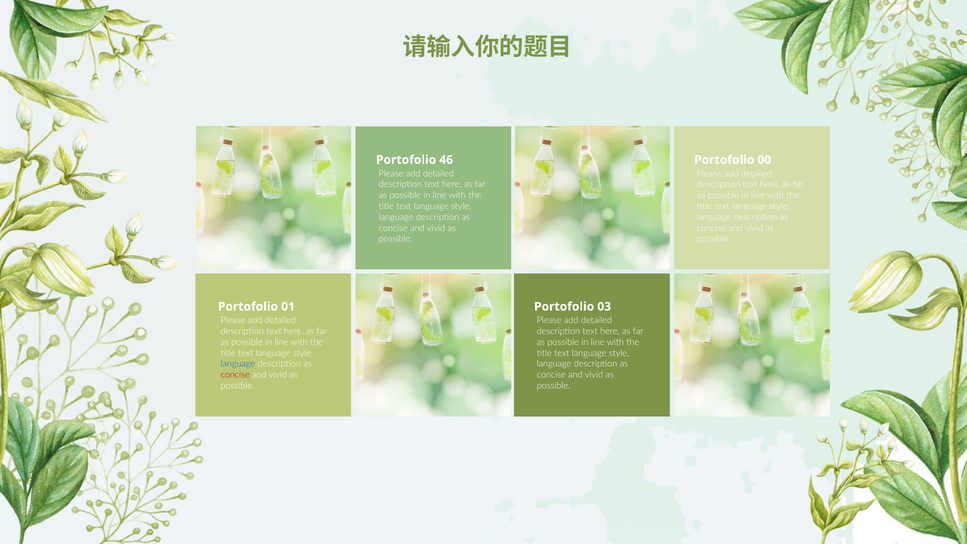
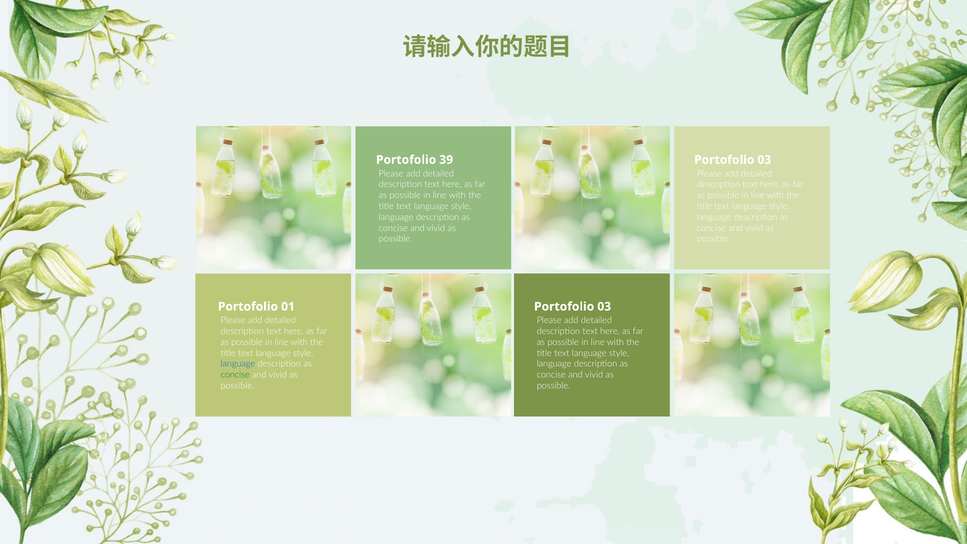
46: 46 -> 39 (446, 160)
00: 00 -> 03 (764, 160)
concise colour: red -> green (235, 375)
